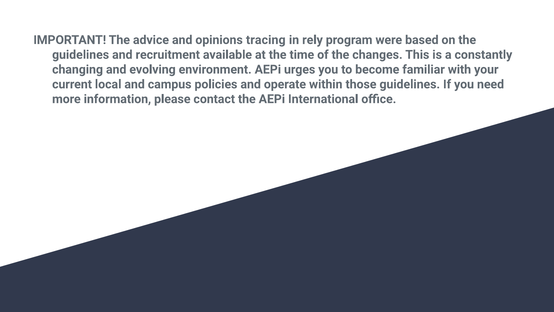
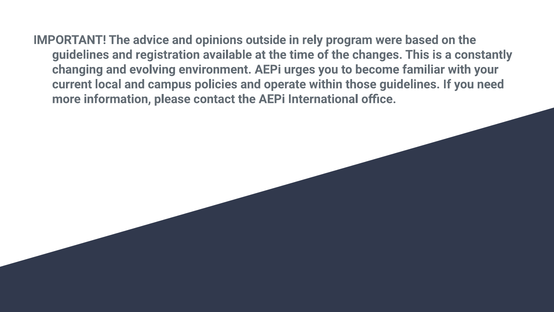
tracing: tracing -> outside (266, 40)
recruitment: recruitment -> registration (168, 55)
